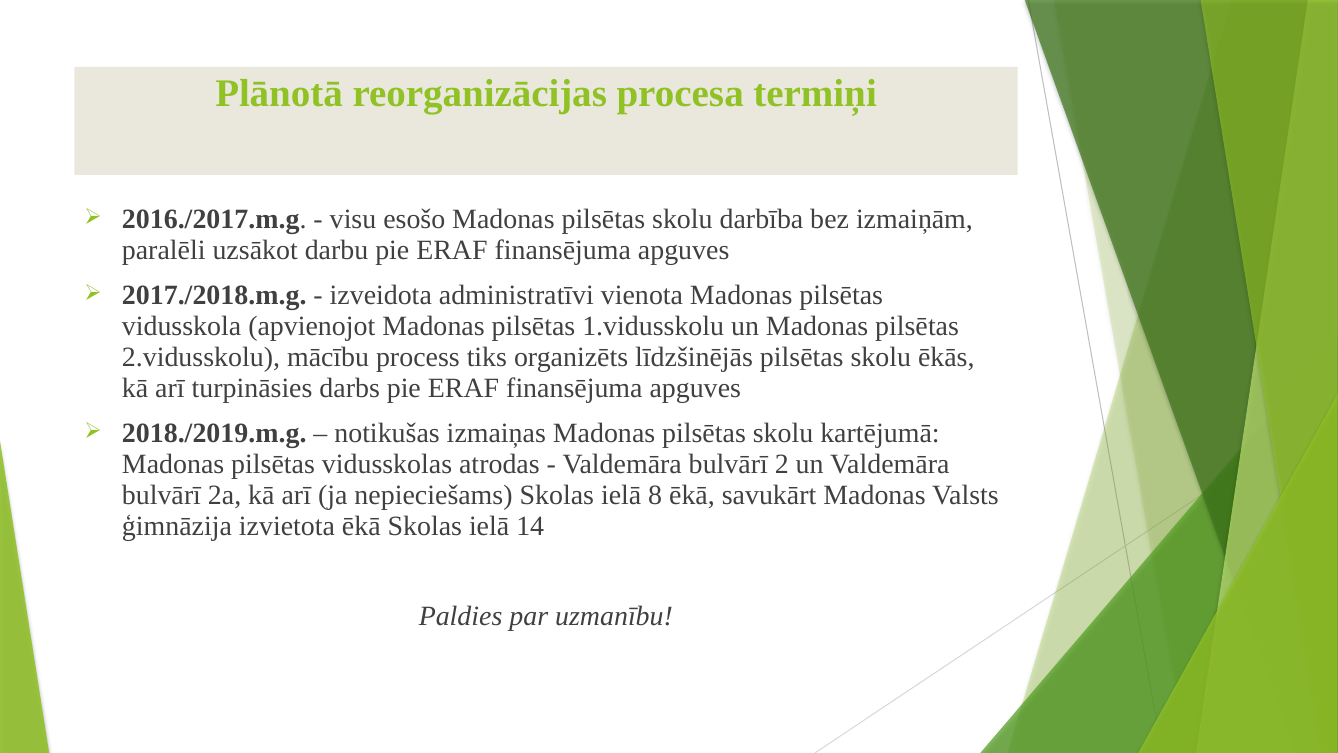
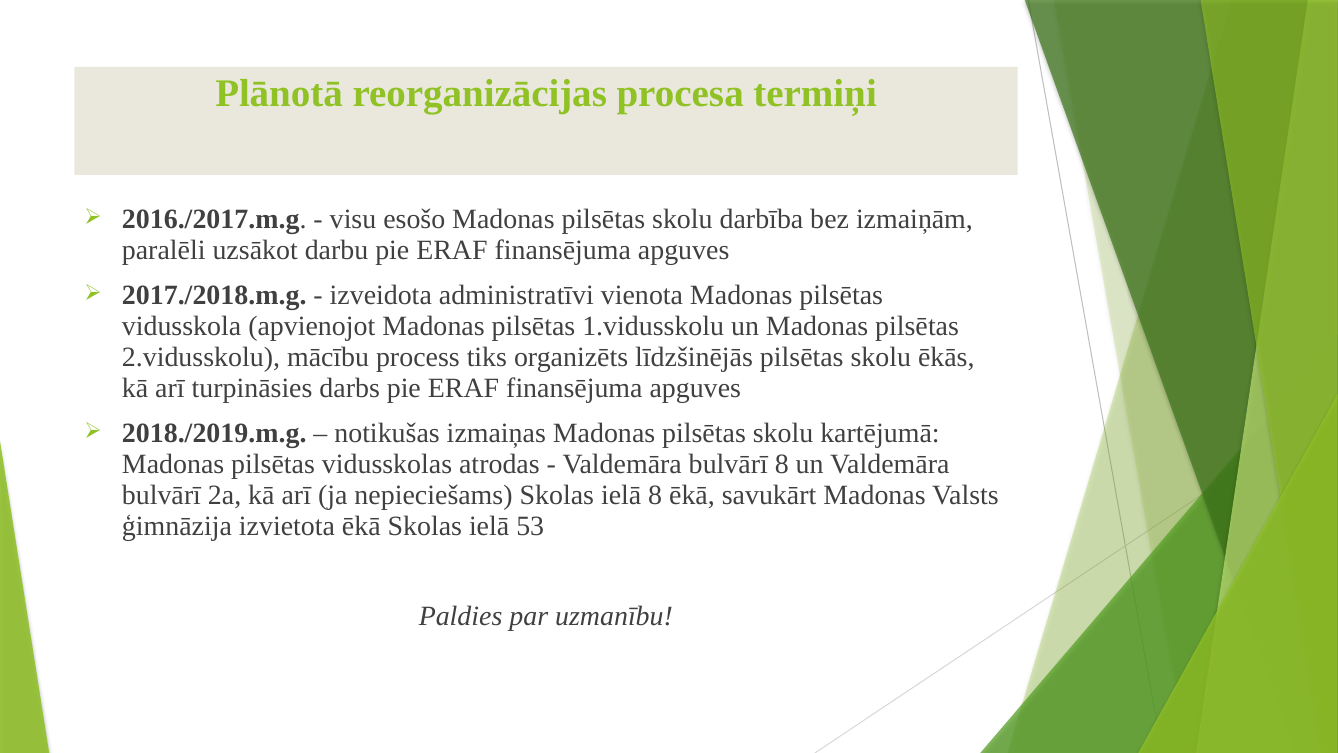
bulvārī 2: 2 -> 8 (782, 464)
14: 14 -> 53 (530, 526)
